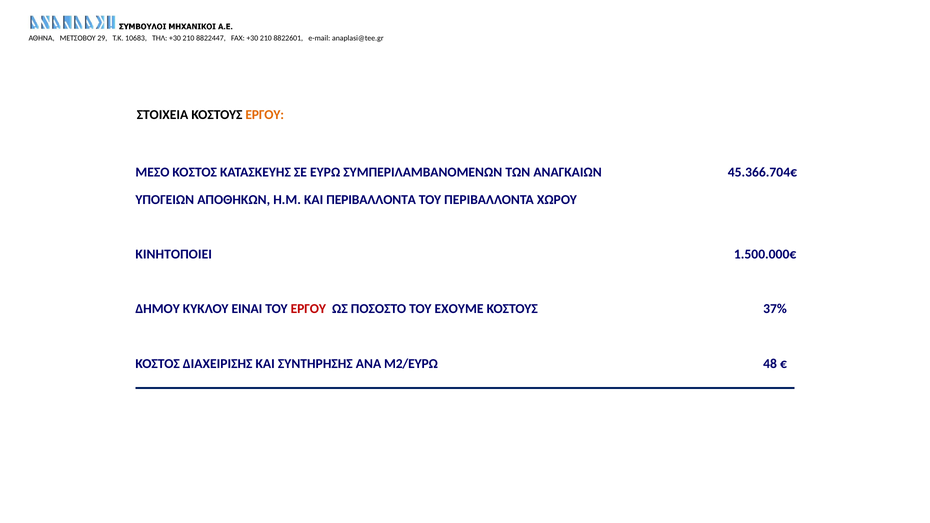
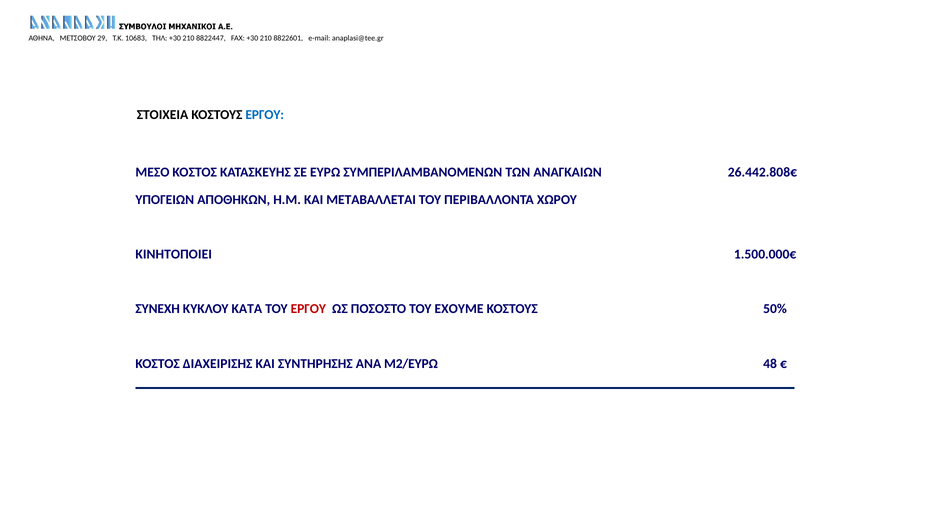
ΕΡΓΟΥ colour: orange -> blue (265, 115)
45.366.704€: 45.366.704€ -> 26.442.808€ (762, 172)
ΚΑΙ ΠΕΡΙΒΑΛΛΟΝΤΑ: ΠΕΡΙΒΑΛΛΟΝΤΑ -> ΜΕΤΑΒΑΛΛΕΤΑΙ (371, 200)
ΔΗΜΟΥ: ΔΗΜΟΥ -> ΣΥΝΕΧΗ (158, 309)
ΕΙΝΑΙ: ΕΙΝΑΙ -> ΚΑΤΑ (247, 309)
37%: 37% -> 50% (775, 309)
